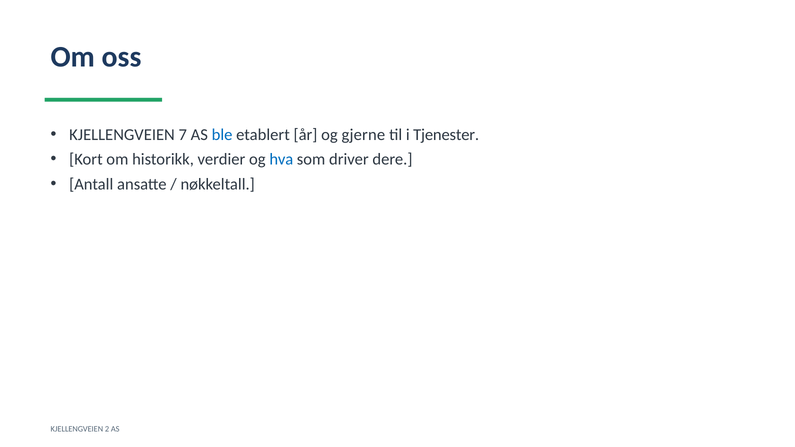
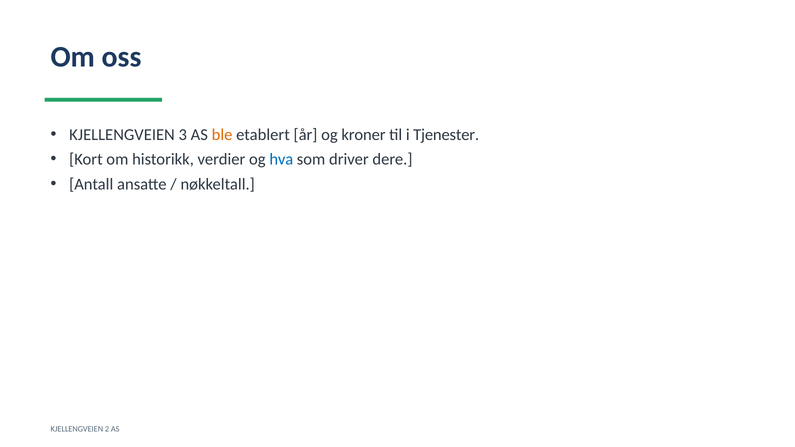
7: 7 -> 3 (183, 135)
ble colour: blue -> orange (222, 135)
gjerne: gjerne -> kroner (364, 135)
